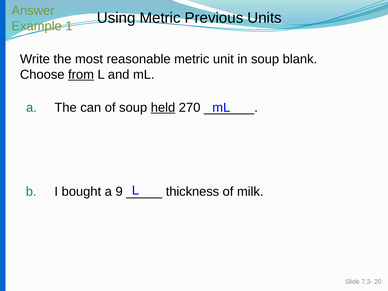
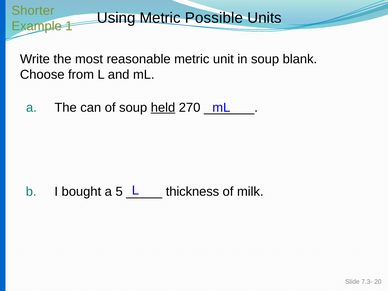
Answer: Answer -> Shorter (33, 11)
Previous: Previous -> Possible (214, 18)
from underline: present -> none (81, 75)
9: 9 -> 5 (119, 192)
